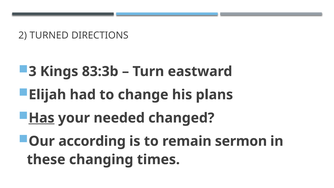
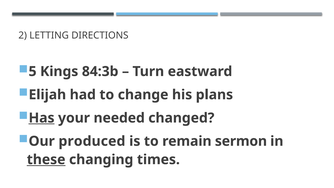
TURNED: TURNED -> LETTING (49, 35)
3: 3 -> 5 (33, 71)
83:3b: 83:3b -> 84:3b (100, 71)
according: according -> produced (92, 141)
these underline: none -> present (46, 159)
